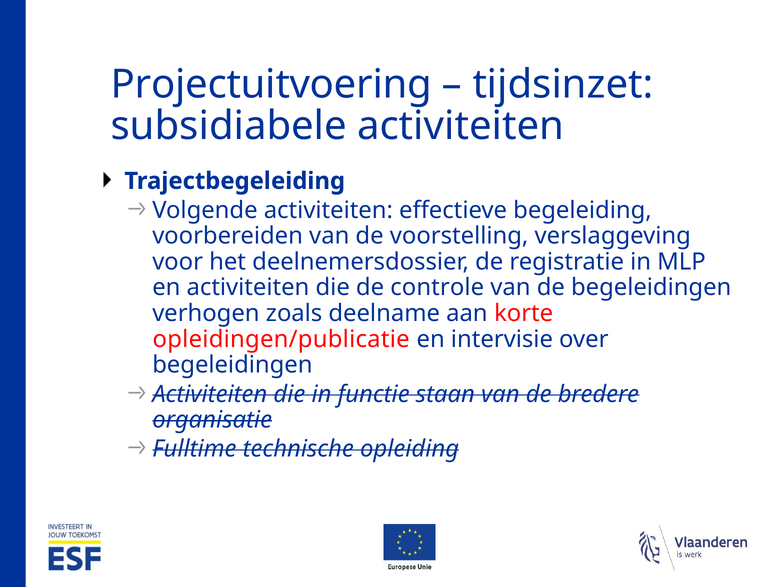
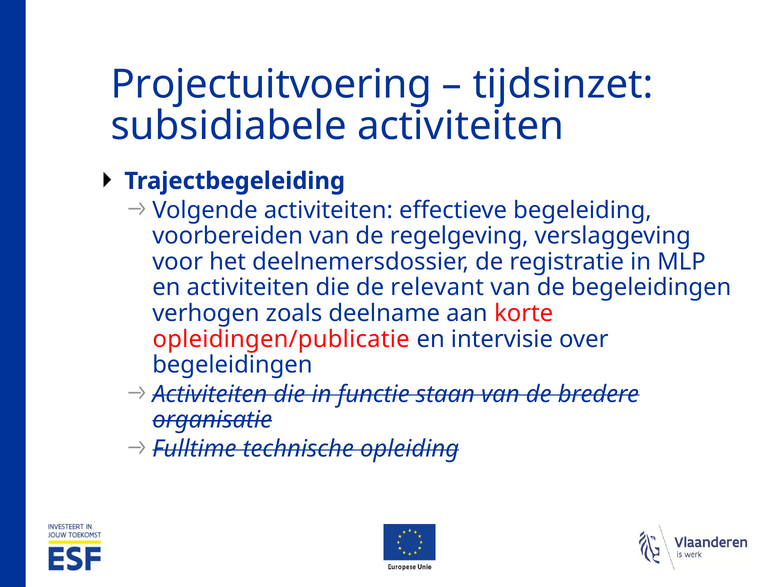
voorstelling: voorstelling -> regelgeving (459, 236)
controle: controle -> relevant (437, 287)
